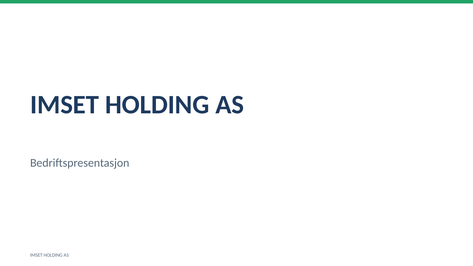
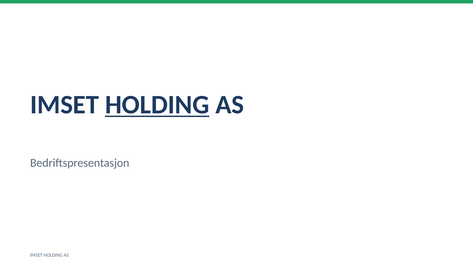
HOLDING underline: none -> present (157, 105)
